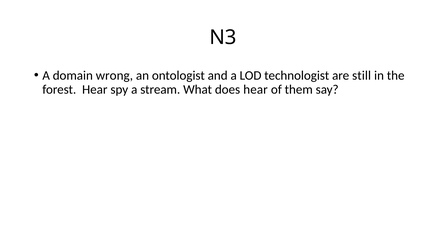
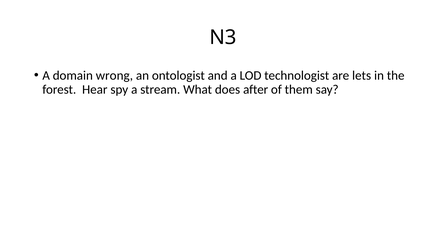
still: still -> lets (362, 75)
does hear: hear -> after (256, 89)
